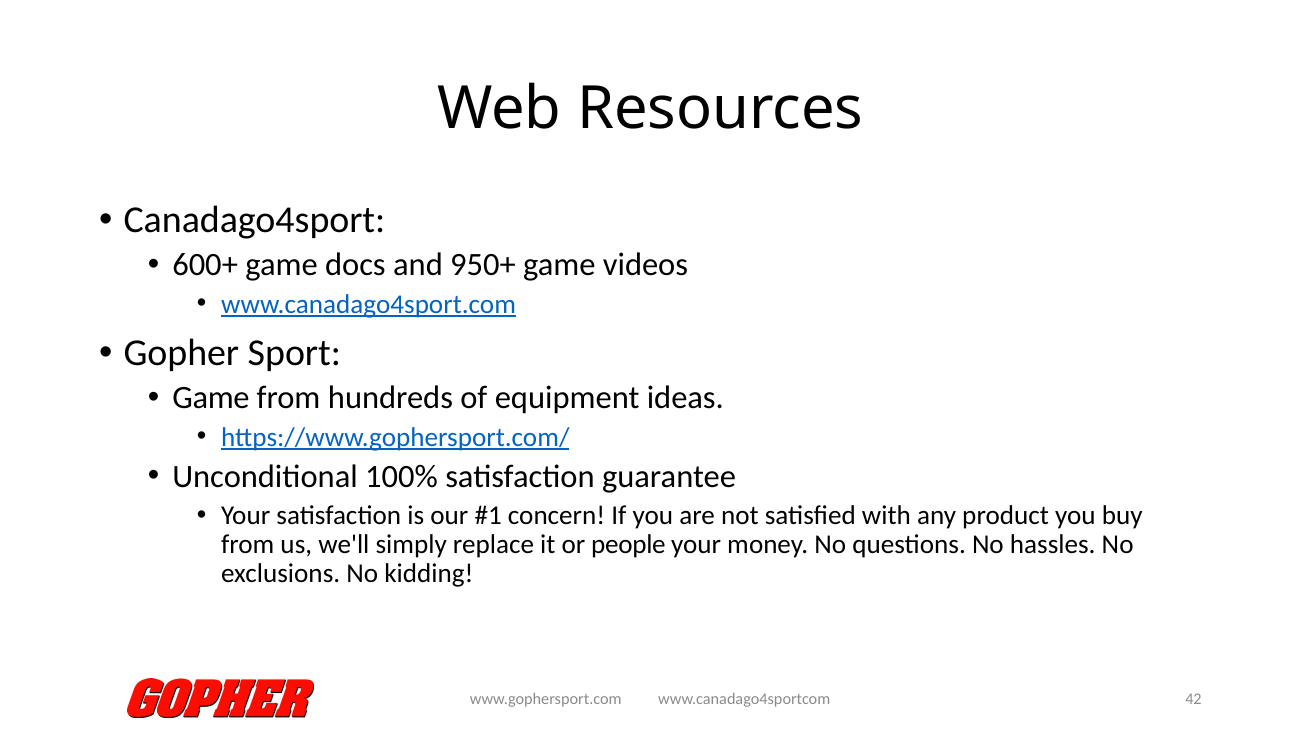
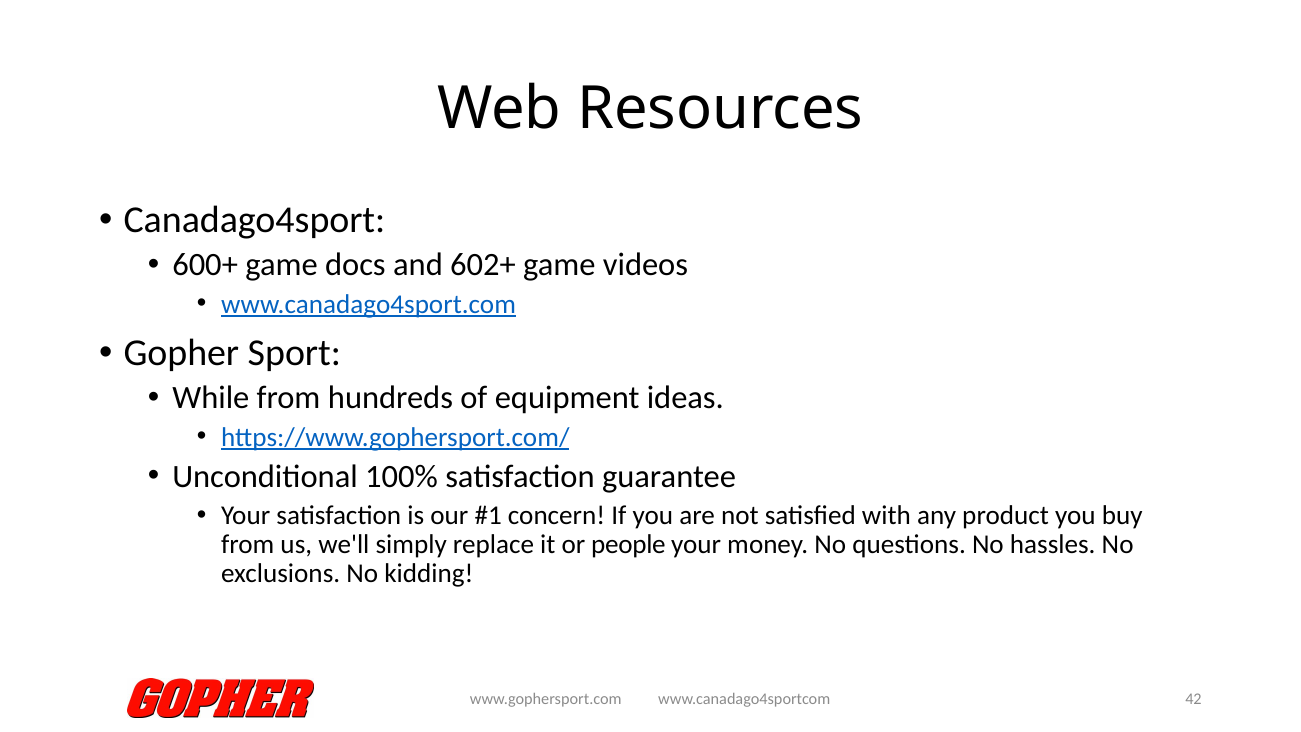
950+: 950+ -> 602+ (483, 265)
Game: Game -> While (211, 398)
